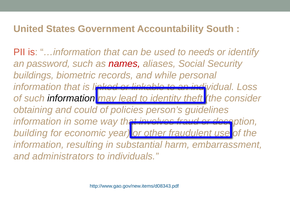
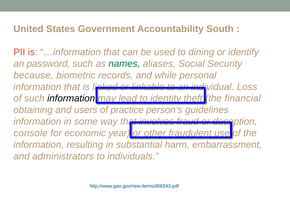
needs: needs -> dining (201, 52)
names colour: red -> green (124, 64)
buildings: buildings -> because (34, 75)
consider: consider -> financial (243, 99)
could: could -> users (86, 110)
policies: policies -> practice (127, 110)
building: building -> console (31, 133)
